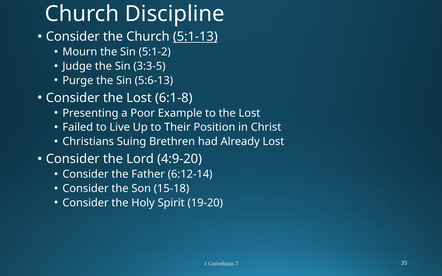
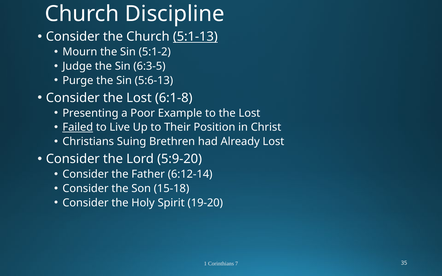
3:3-5: 3:3-5 -> 6:3-5 (149, 66)
Failed underline: none -> present (78, 127)
4:9-20: 4:9-20 -> 5:9-20 (180, 159)
